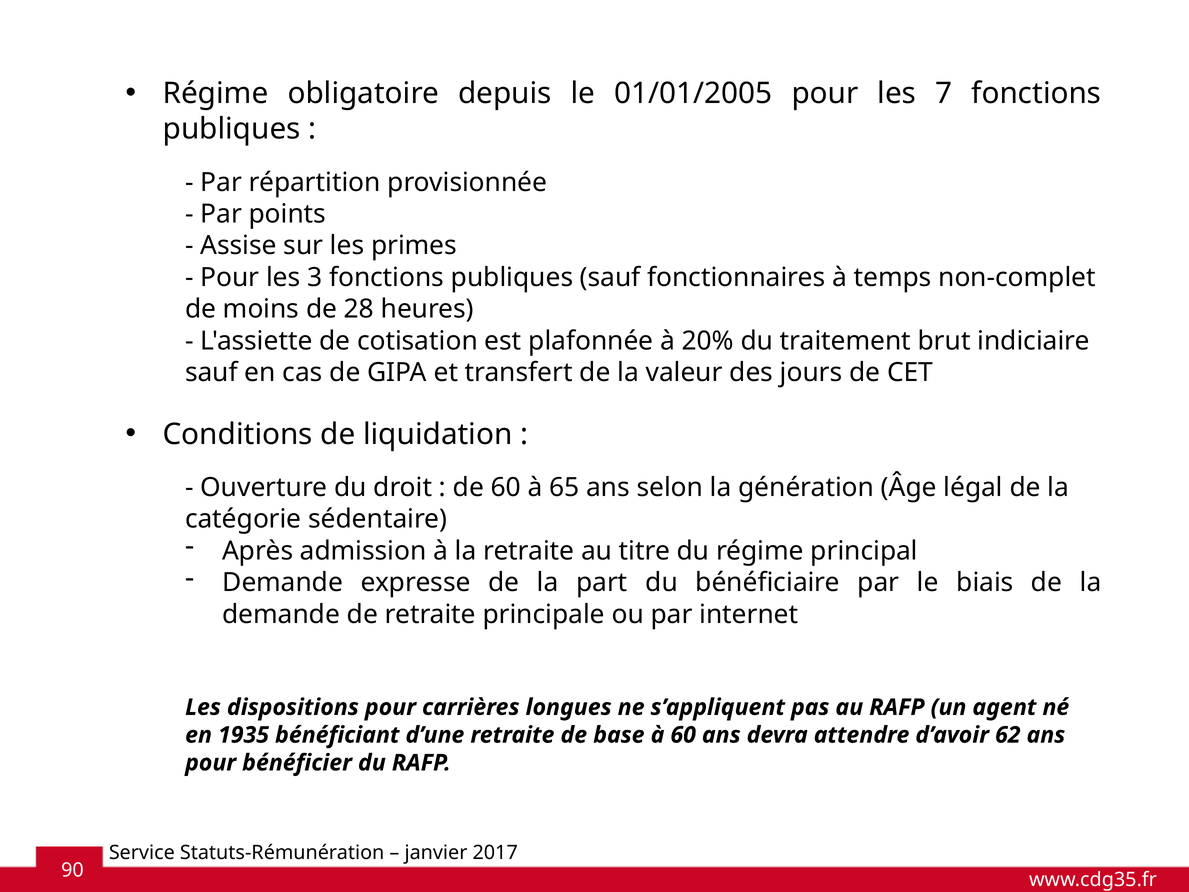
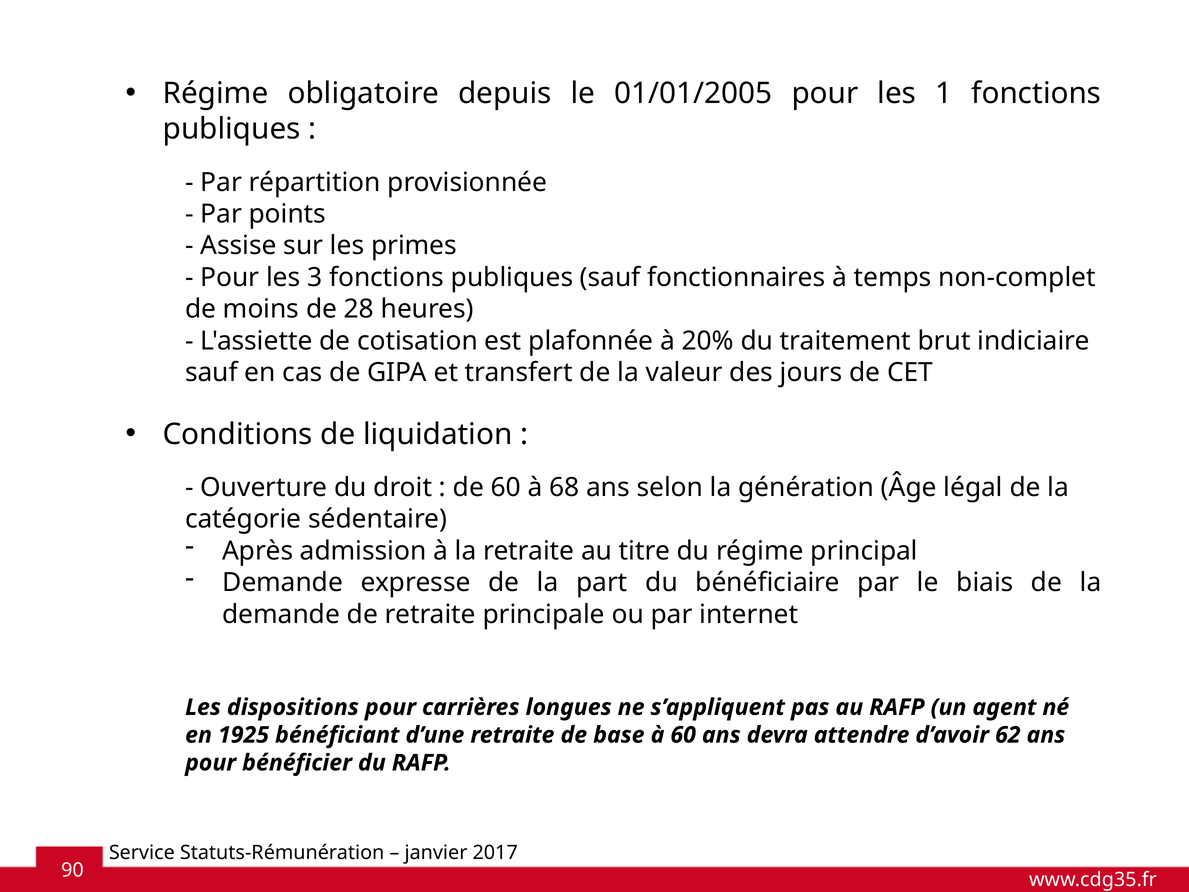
7: 7 -> 1 (944, 93)
65: 65 -> 68 (564, 487)
1935: 1935 -> 1925 (244, 735)
